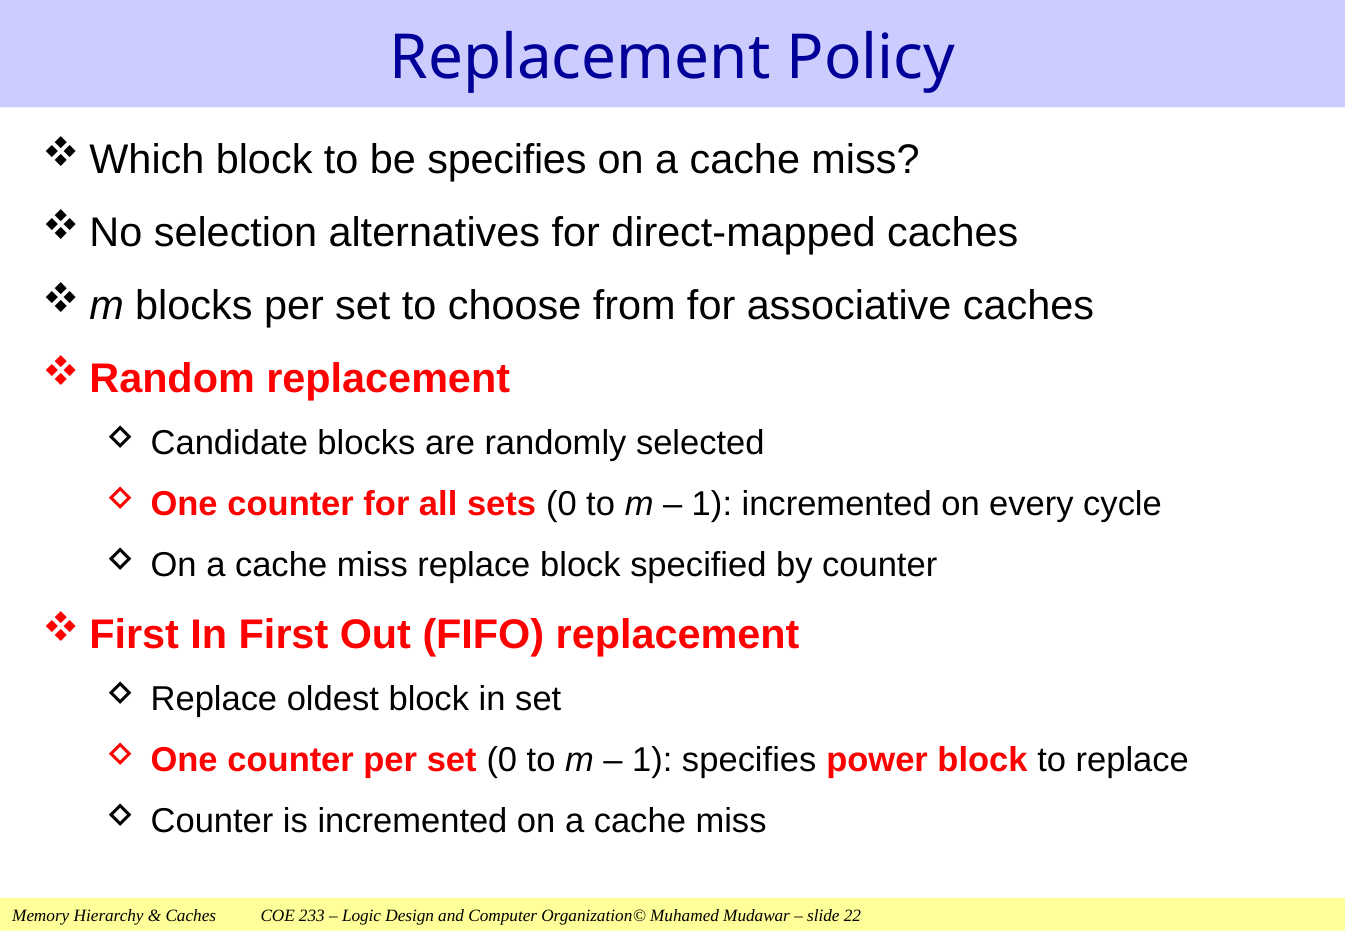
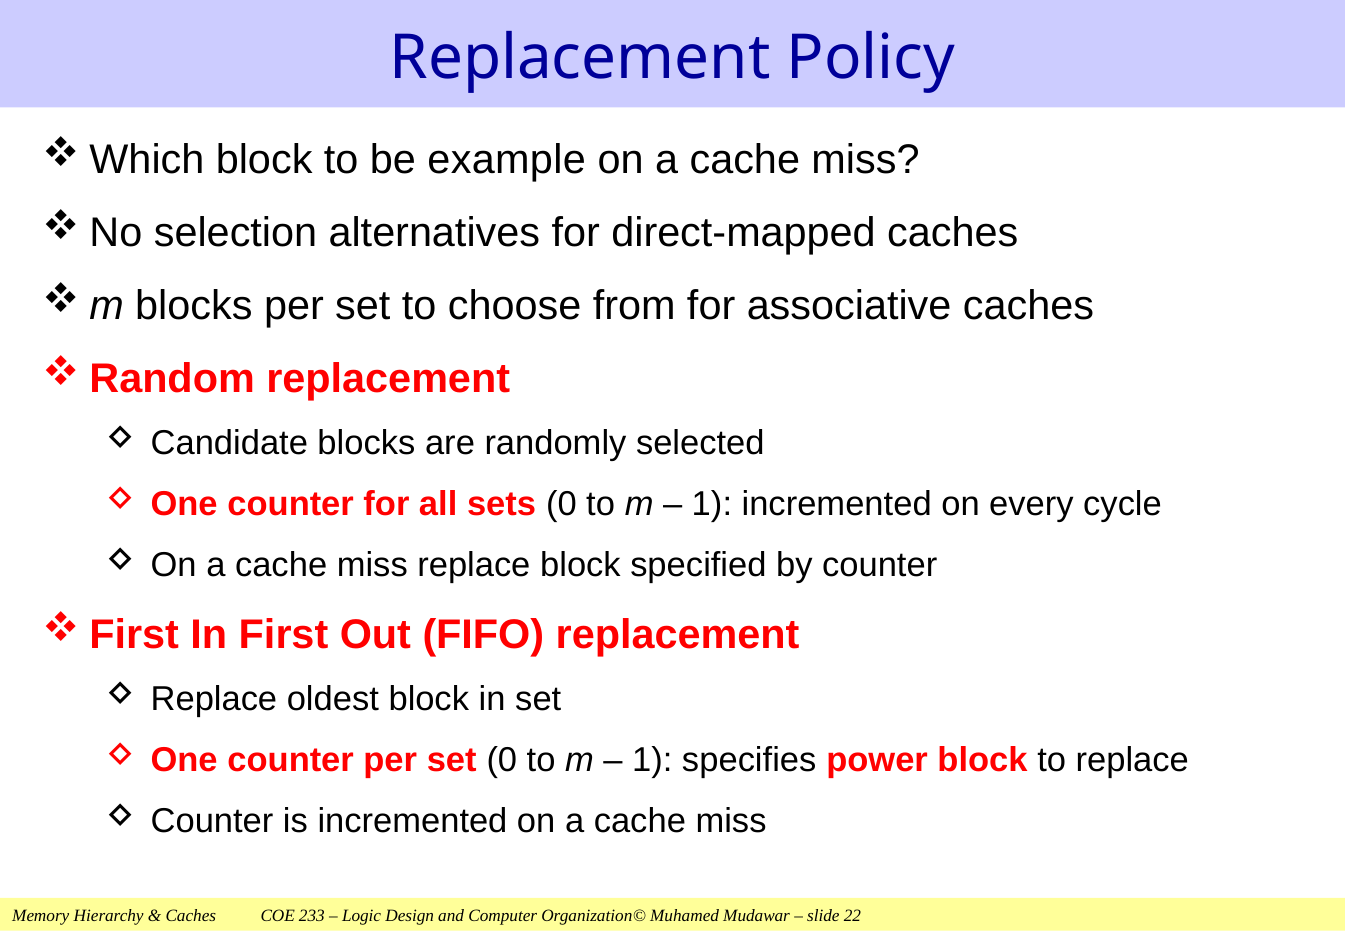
be specifies: specifies -> example (507, 159)
